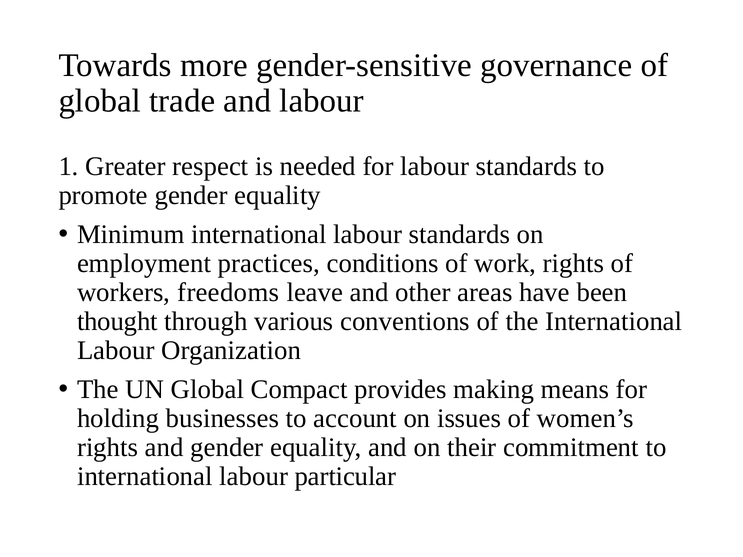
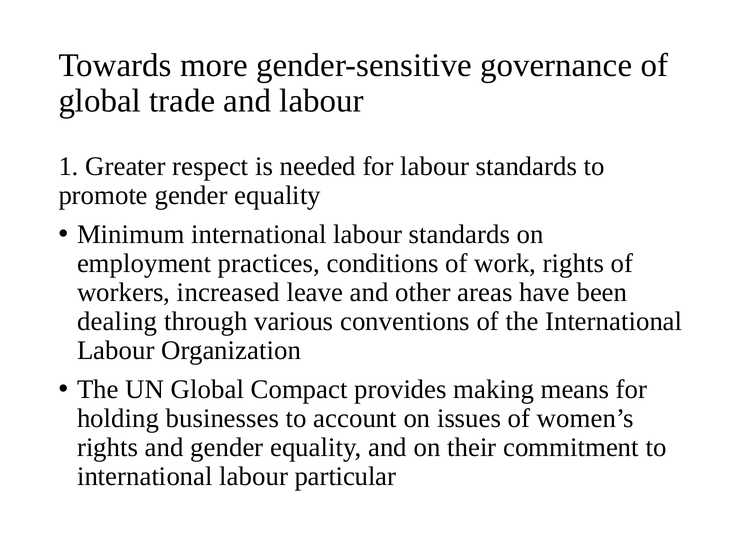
freedoms: freedoms -> increased (228, 293)
thought: thought -> dealing (117, 321)
